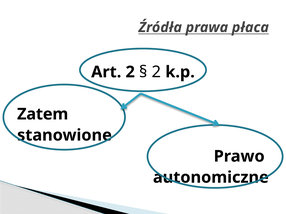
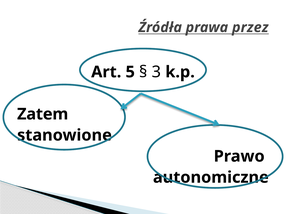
płaca: płaca -> przez (250, 27)
Art 2: 2 -> 5 (130, 72)
2: 2 -> 3 (156, 72)
